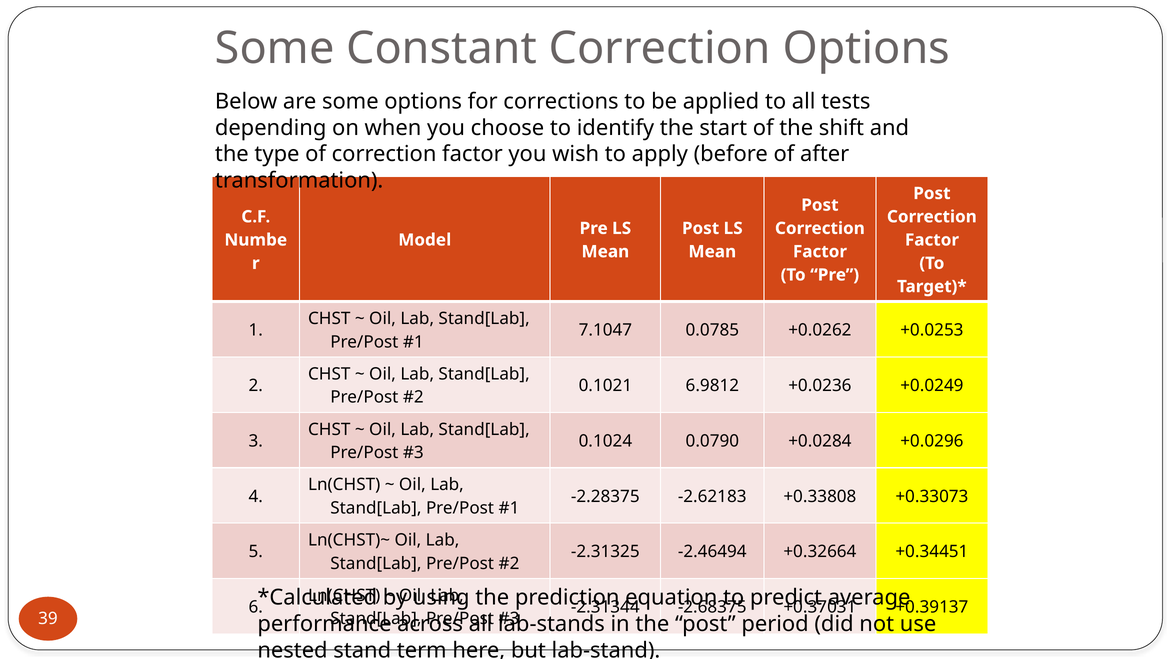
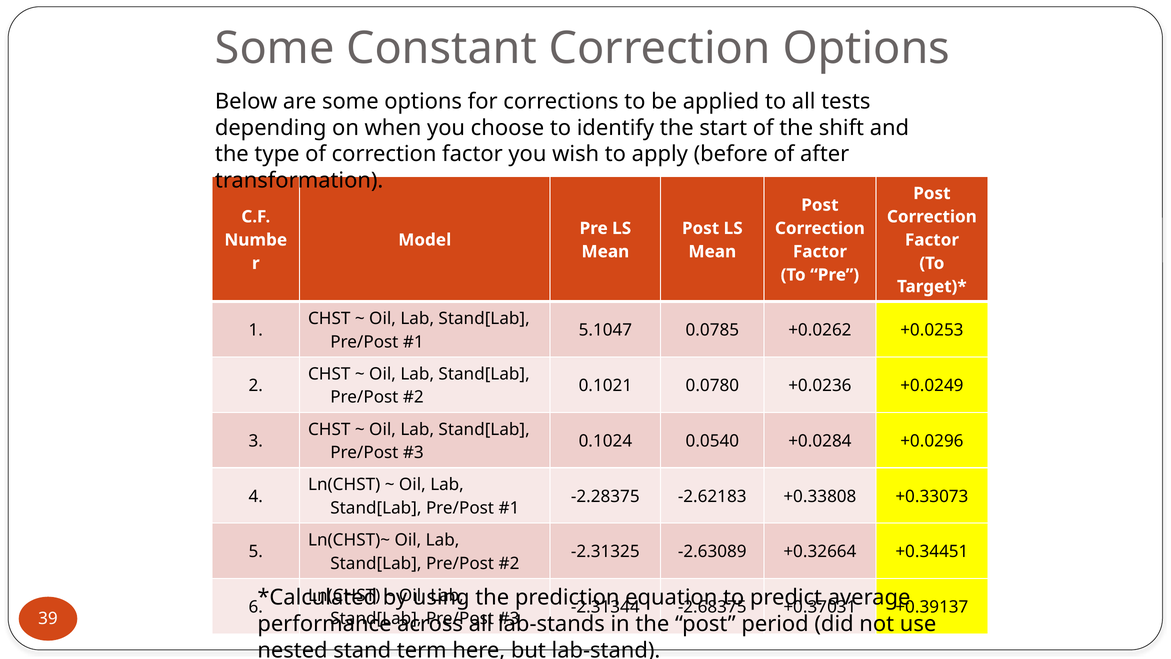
7.1047: 7.1047 -> 5.1047 (605, 330)
6.9812: 6.9812 -> 0.0780 (712, 385)
0.0790: 0.0790 -> 0.0540 (712, 441)
-2.46494: -2.46494 -> -2.63089 (712, 552)
